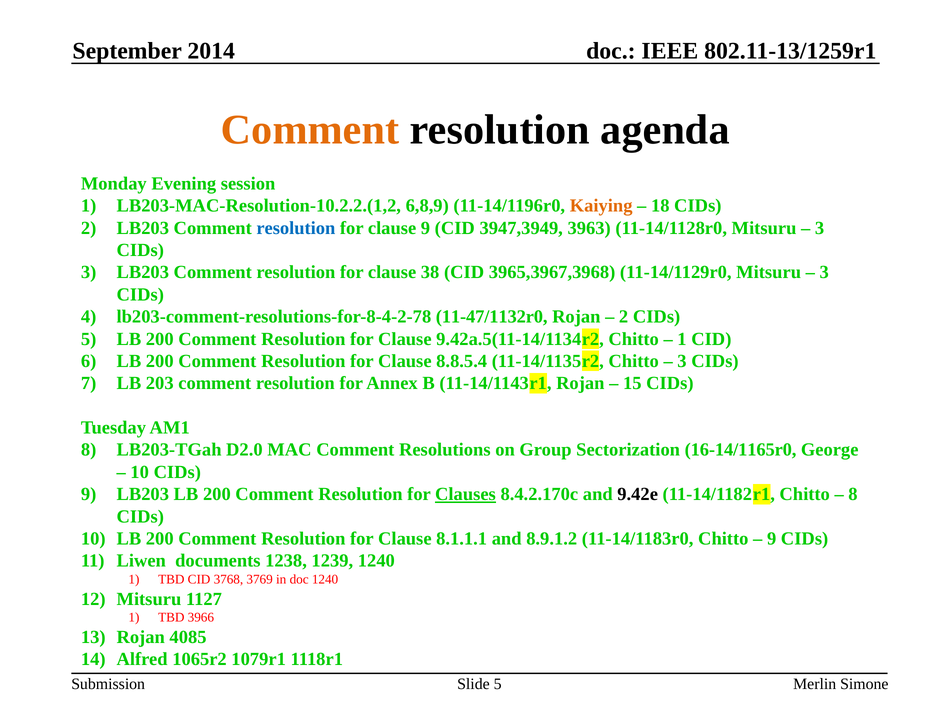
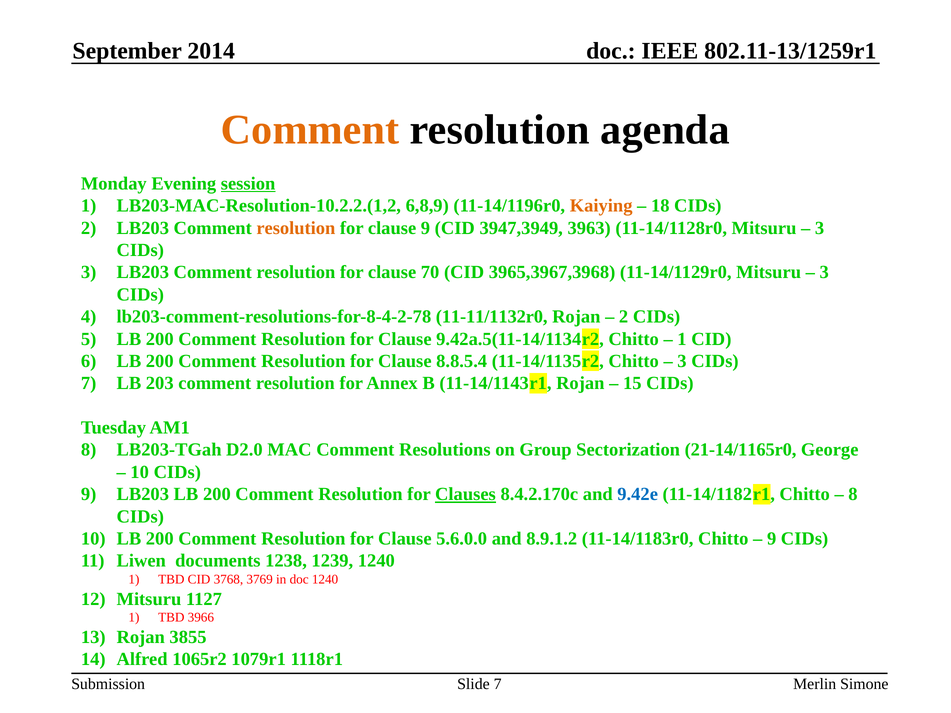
session underline: none -> present (248, 184)
resolution colour: blue -> orange (296, 228)
38: 38 -> 70 (430, 272)
11-47/1132r0: 11-47/1132r0 -> 11-11/1132r0 (492, 317)
16-14/1165r0: 16-14/1165r0 -> 21-14/1165r0 (741, 450)
9.42e colour: black -> blue (638, 494)
8.1.1.1: 8.1.1.1 -> 5.6.0.0 (462, 539)
4085: 4085 -> 3855 (188, 637)
Slide 5: 5 -> 7 (498, 684)
